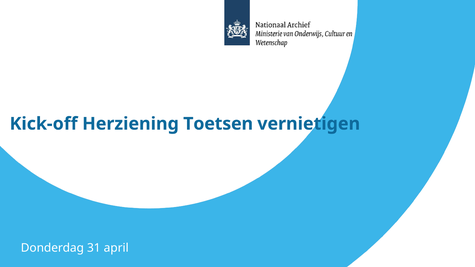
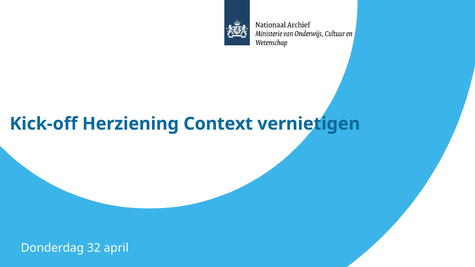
Toetsen: Toetsen -> Context (218, 124)
31: 31 -> 32 (94, 248)
